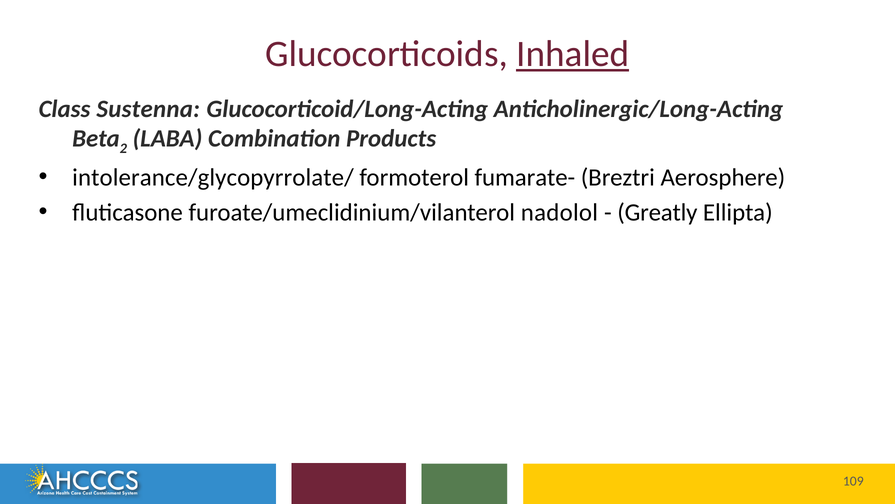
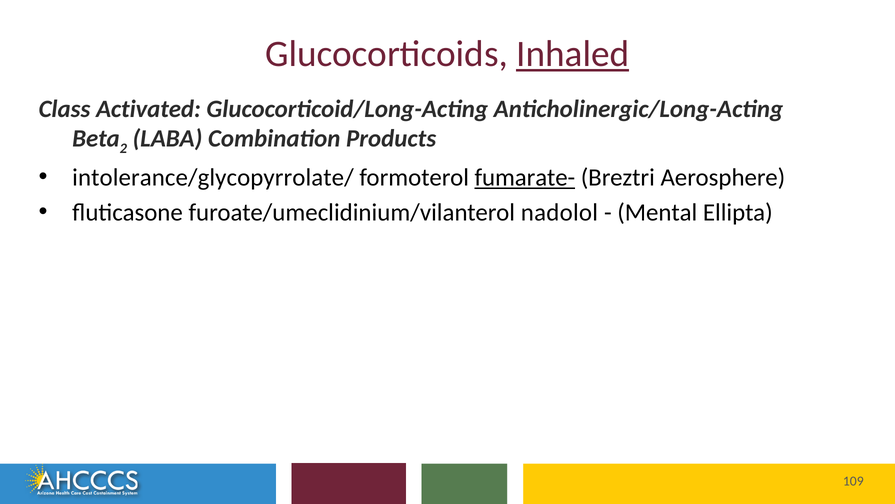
Sustenna: Sustenna -> Activated (148, 109)
fumarate- underline: none -> present (525, 177)
Greatly: Greatly -> Mental (657, 212)
